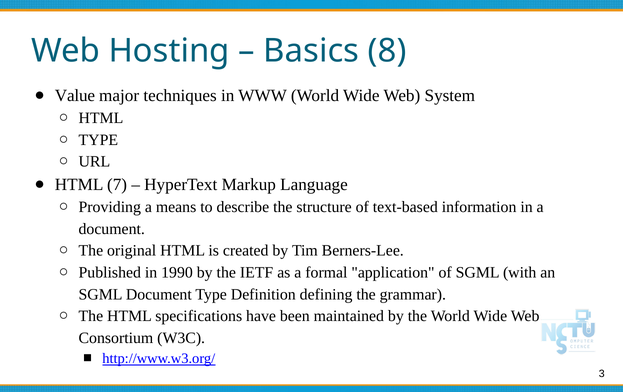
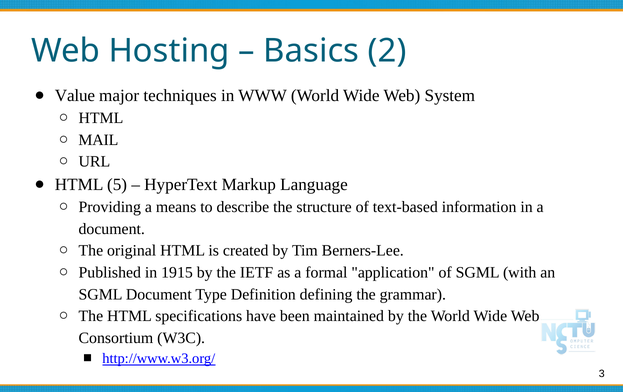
8: 8 -> 2 (387, 51)
TYPE: TYPE -> MAIL (98, 140)
7: 7 -> 5 (117, 185)
1990: 1990 -> 1915 (177, 273)
